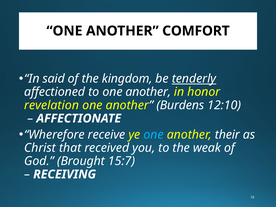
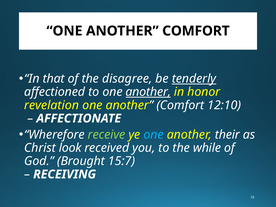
said: said -> that (54, 79)
kingdom: kingdom -> disagree (127, 79)
another underline: none -> present (148, 92)
Burdens: Burdens -> Comfort (180, 105)
receive colour: white -> light green (107, 135)
that: that -> look (70, 148)
weak: weak -> while (207, 148)
